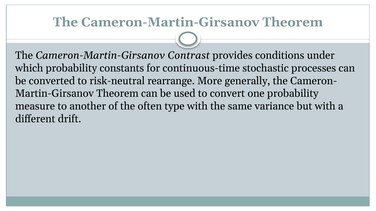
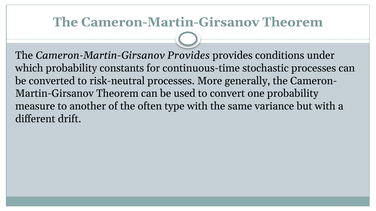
Cameron-Martin-Girsanov Contrast: Contrast -> Provides (189, 56)
risk-neutral rearrange: rearrange -> processes (171, 81)
